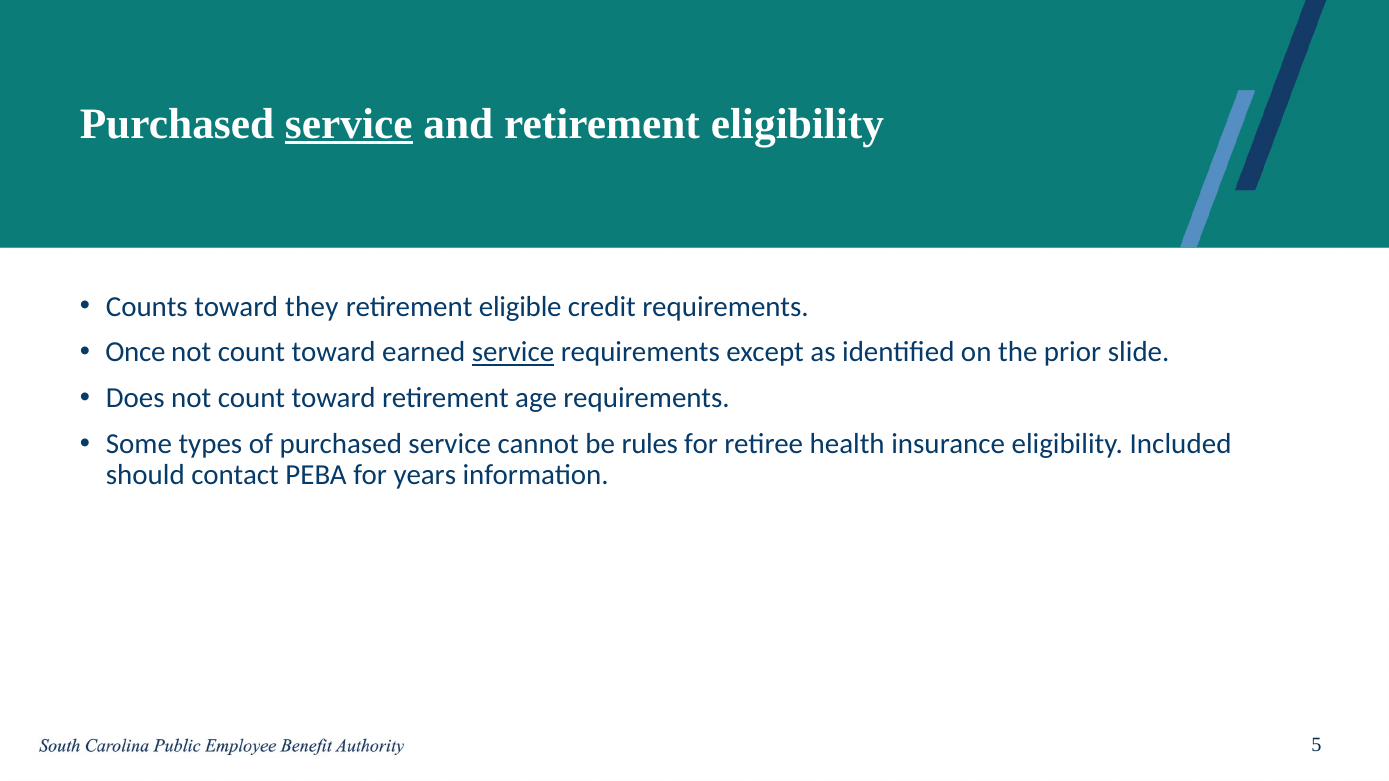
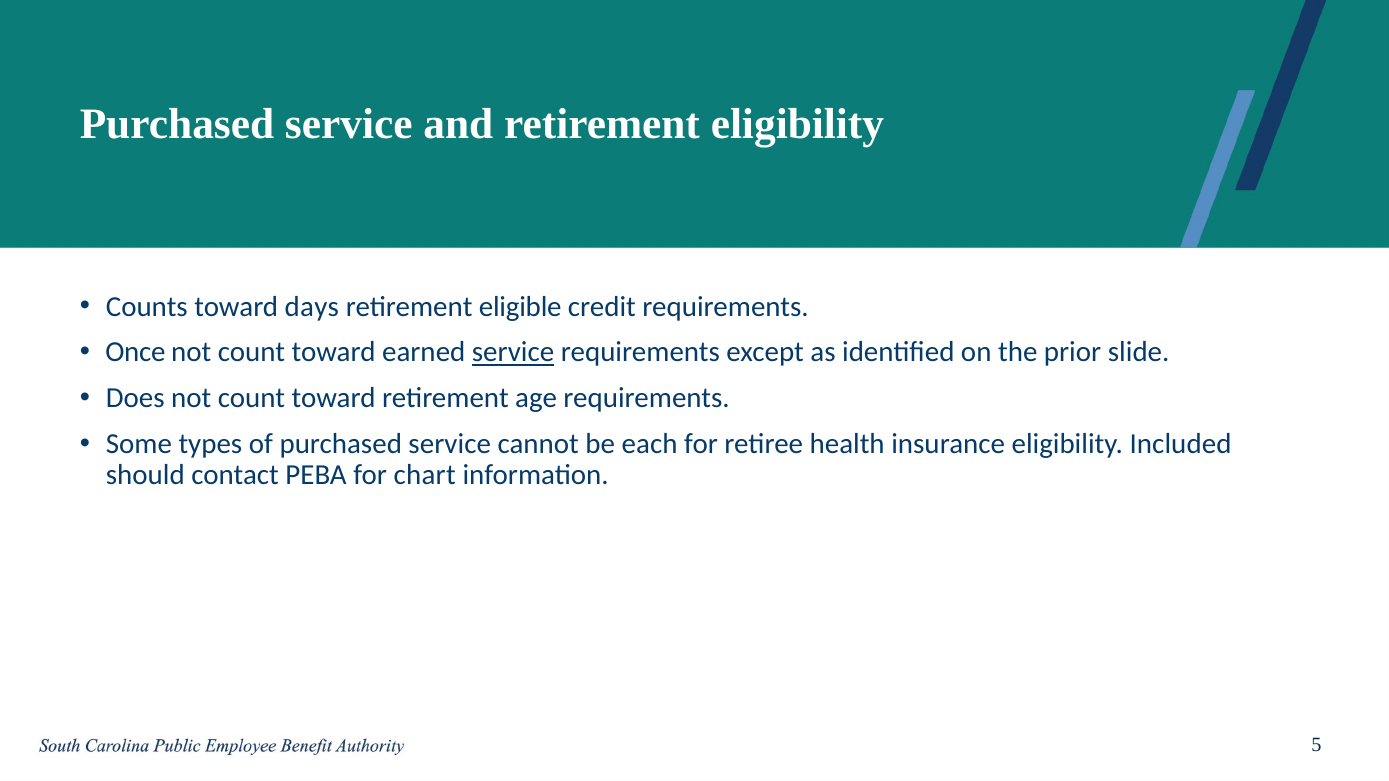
service underline: present -> none (349, 124)
they: they -> days (312, 307)
rules: rules -> each (650, 444)
years: years -> chart (425, 475)
